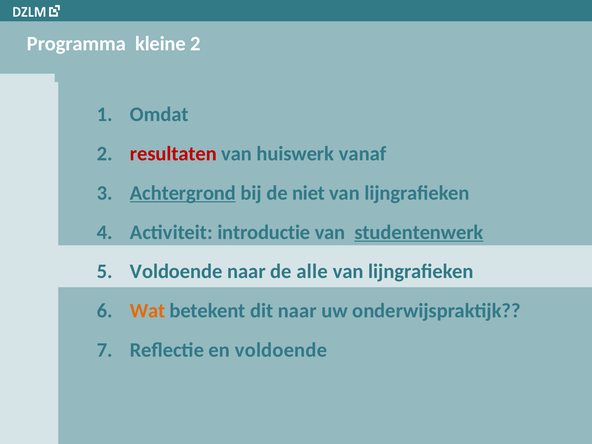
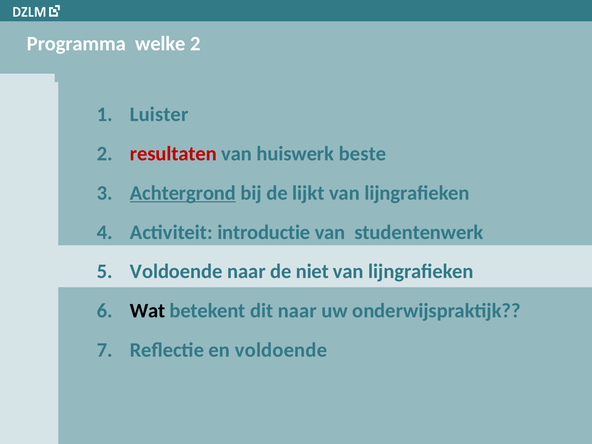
kleine: kleine -> welke (160, 44)
Omdat: Omdat -> Luister (159, 114)
vanaf: vanaf -> beste (363, 154)
niet: niet -> lijkt (308, 193)
studentenwerk underline: present -> none (419, 232)
alle: alle -> niet (312, 272)
Wat colour: orange -> black (148, 311)
